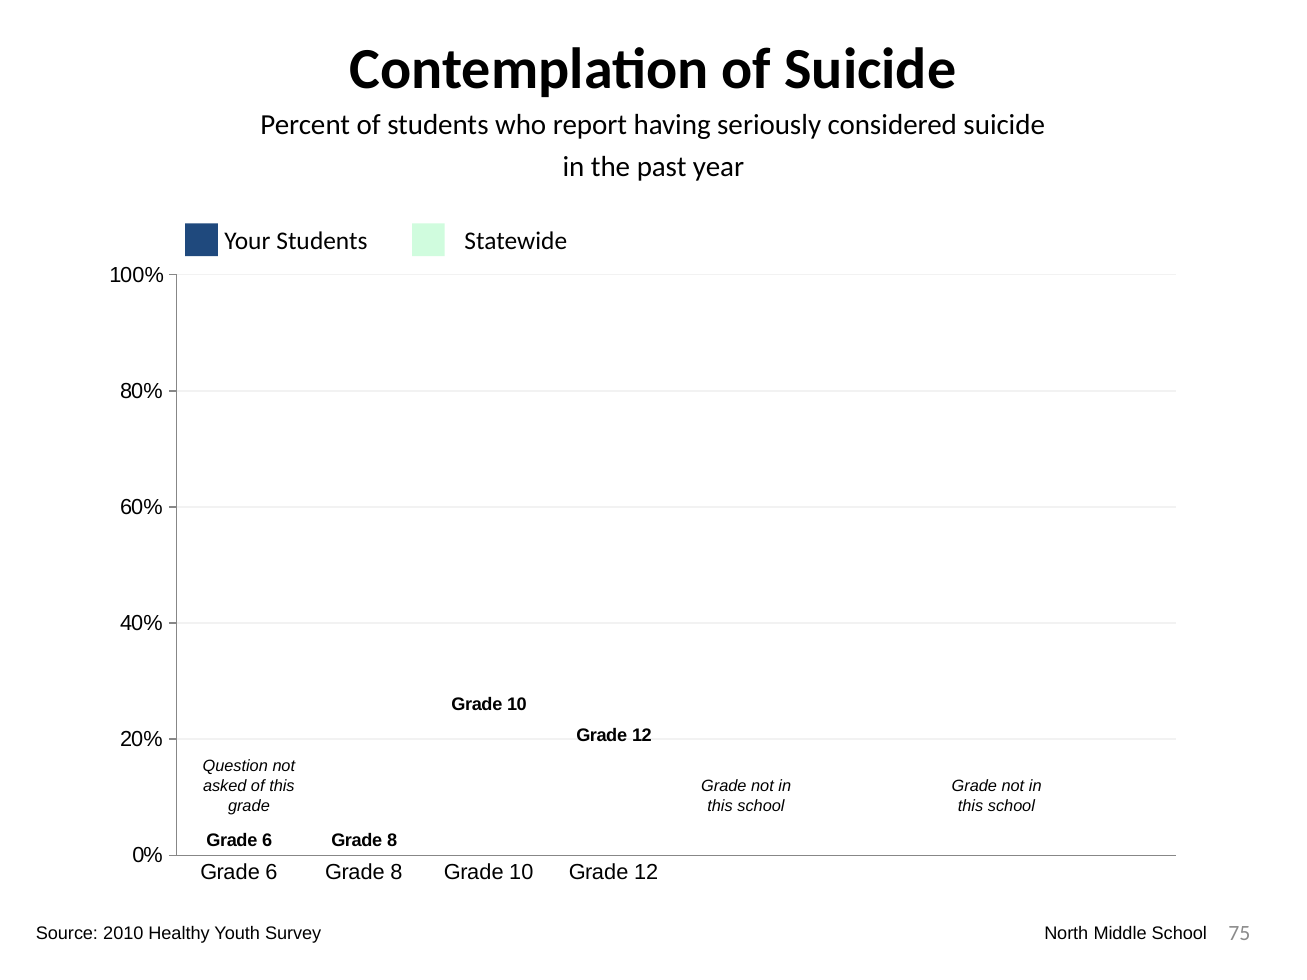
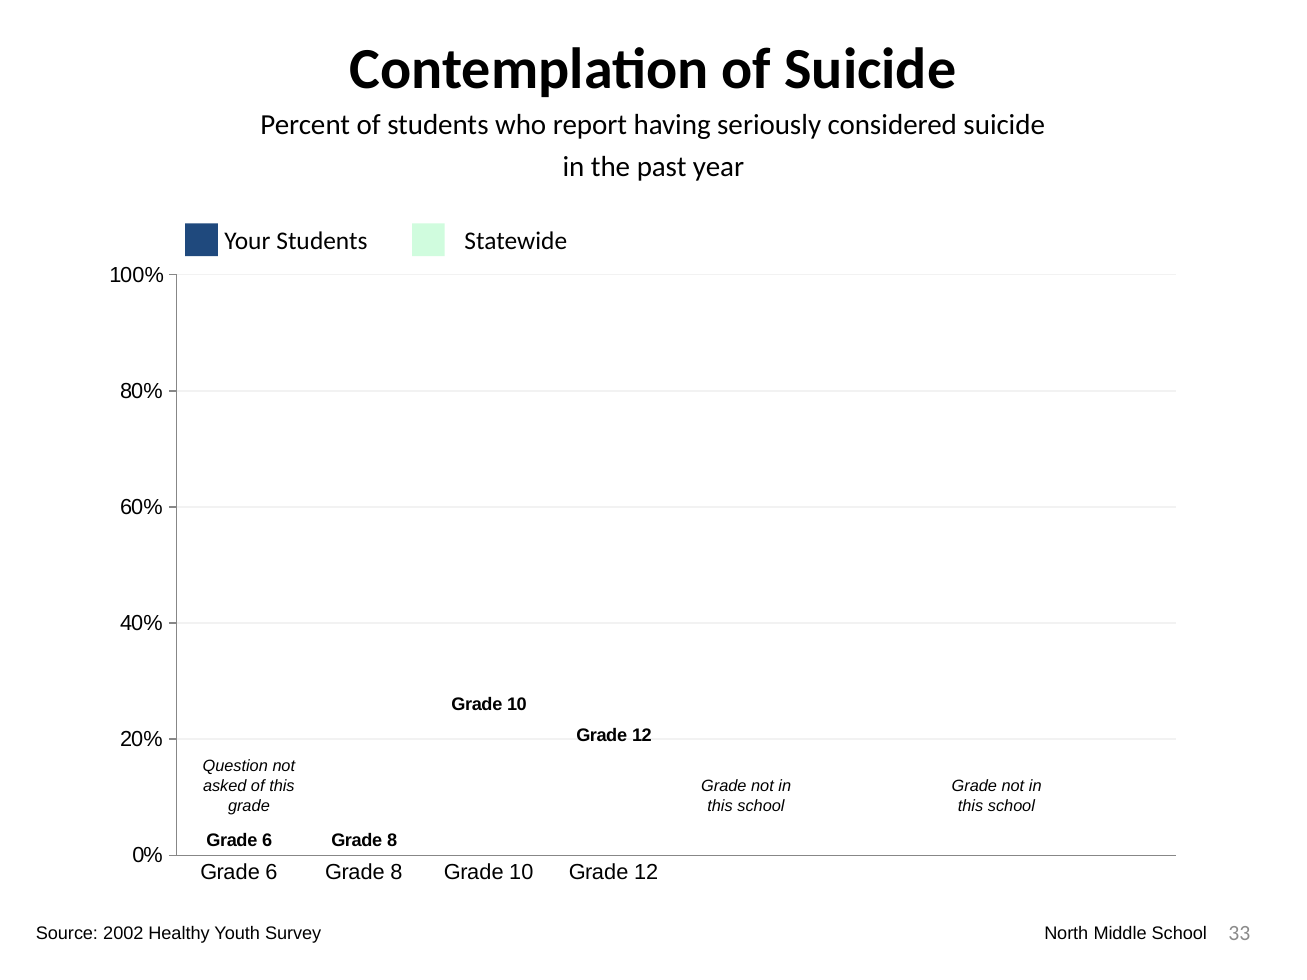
2010: 2010 -> 2002 (123, 933)
75: 75 -> 33 (1239, 934)
